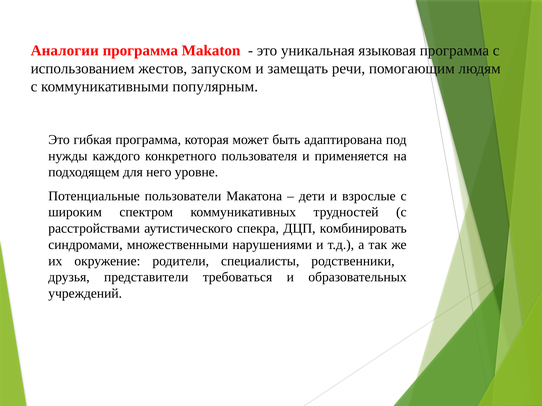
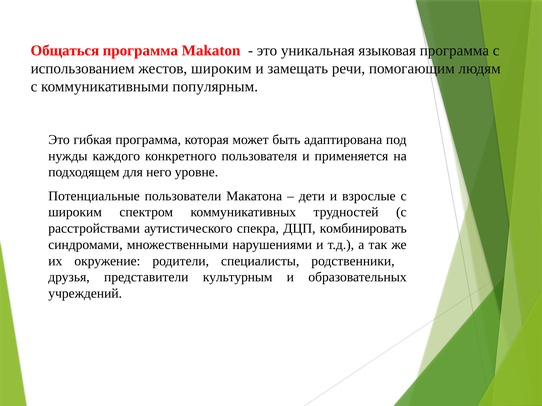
Аналогии: Аналогии -> Общаться (65, 51)
жестов запуском: запуском -> широким (221, 69)
требоваться: требоваться -> культурным (238, 277)
